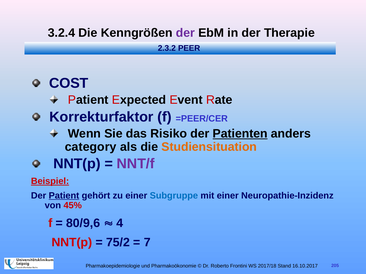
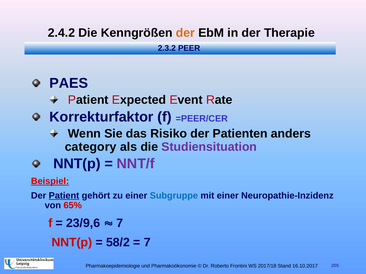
3.2.4: 3.2.4 -> 2.4.2 (62, 33)
der colour: purple -> orange (185, 33)
COST: COST -> PAES (69, 83)
Patienten underline: present -> none (240, 134)
Studiensituation colour: orange -> purple (209, 147)
45%: 45% -> 65% (73, 206)
80/9,6: 80/9,6 -> 23/9,6 (83, 223)
4: 4 -> 7 (120, 223)
75/2: 75/2 -> 58/2 (118, 243)
